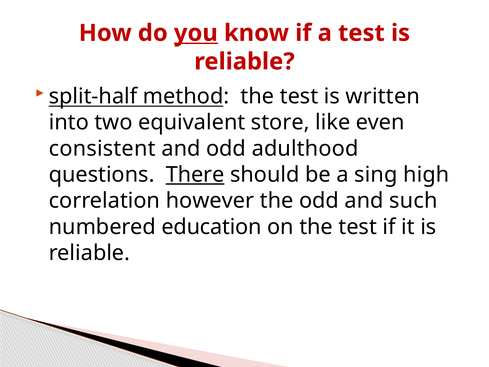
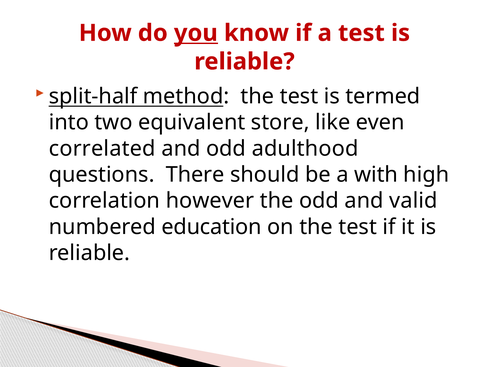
written: written -> termed (383, 96)
consistent: consistent -> correlated (102, 148)
There underline: present -> none (195, 175)
sing: sing -> with (376, 175)
such: such -> valid (413, 201)
